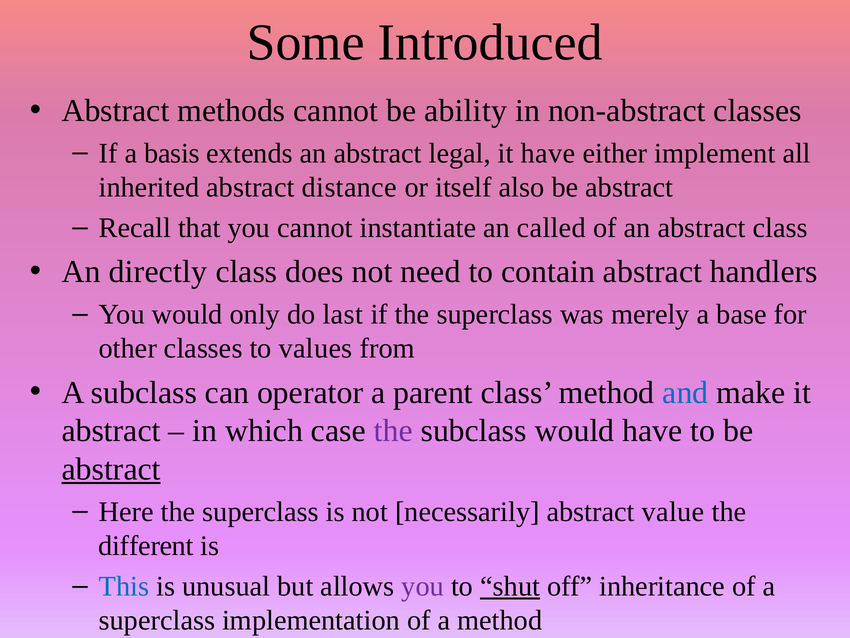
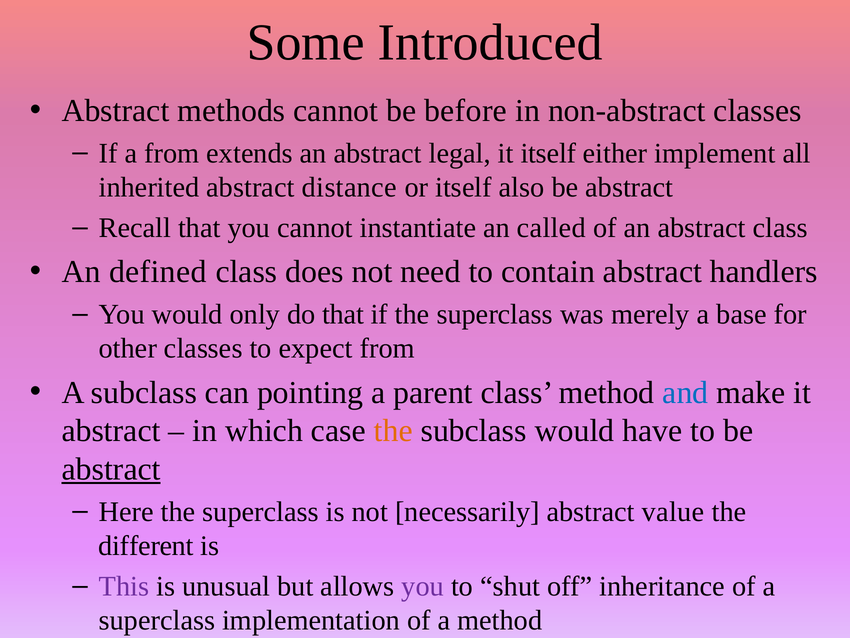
ability: ability -> before (466, 111)
a basis: basis -> from (172, 153)
it have: have -> itself (548, 153)
directly: directly -> defined (158, 272)
do last: last -> that (343, 314)
values: values -> expect (316, 348)
operator: operator -> pointing (310, 392)
the colour: purple -> orange (393, 430)
This colour: blue -> purple (124, 586)
shut underline: present -> none (510, 586)
